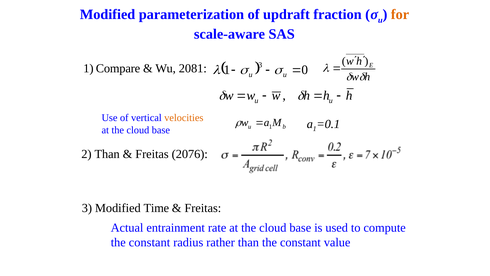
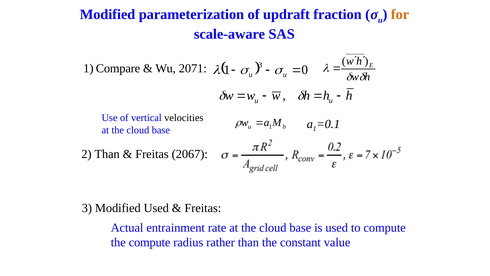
2081: 2081 -> 2071 (193, 68)
velocities colour: orange -> black (184, 118)
2076: 2076 -> 2067 (190, 154)
Modified Time: Time -> Used (156, 208)
constant: constant -> compute (150, 242)
